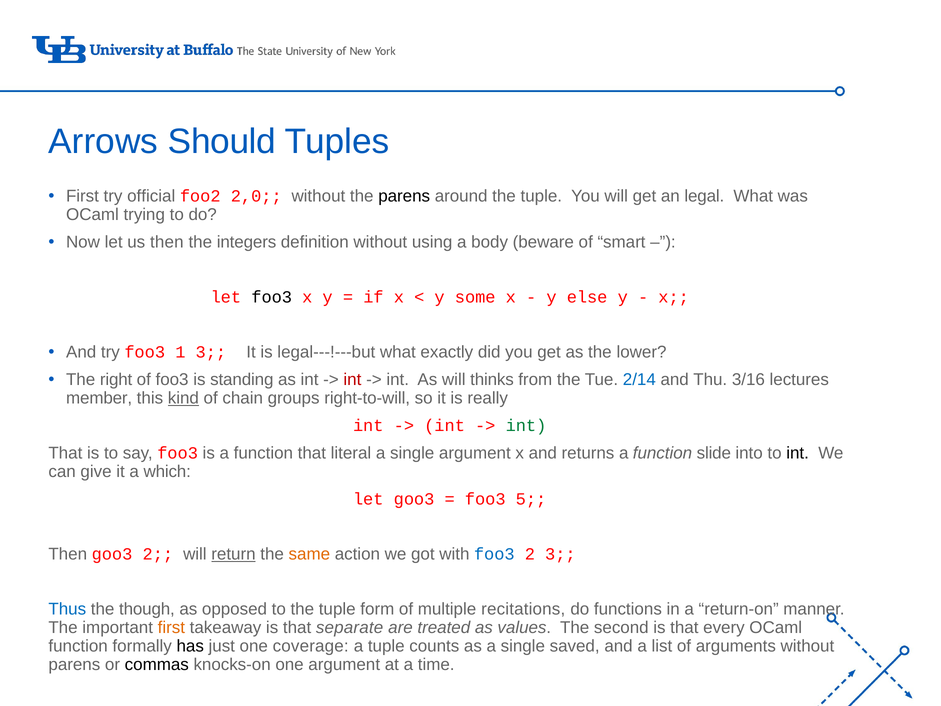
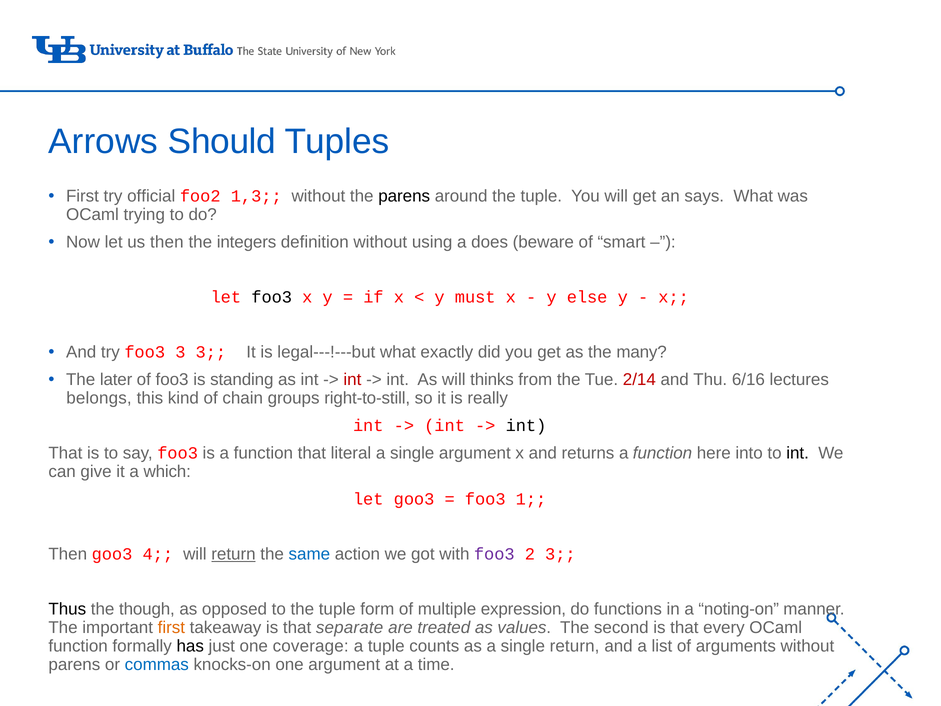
2,0: 2,0 -> 1,3 (256, 196)
legal: legal -> says (704, 196)
body: body -> does (490, 242)
some: some -> must (475, 297)
foo3 1: 1 -> 3 (180, 352)
lower: lower -> many (642, 352)
right: right -> later (116, 380)
2/14 colour: blue -> red (639, 380)
3/16: 3/16 -> 6/16 (748, 380)
member: member -> belongs (99, 398)
kind underline: present -> none (183, 398)
right-to-will: right-to-will -> right-to-still (367, 398)
int colour: green -> black (526, 426)
slide: slide -> here (714, 453)
5: 5 -> 1 (531, 499)
goo3 2: 2 -> 4 (158, 554)
same colour: orange -> blue (309, 554)
foo3 colour: blue -> purple (494, 554)
Thus colour: blue -> black (67, 609)
recitations: recitations -> expression (523, 609)
return-on: return-on -> noting-on (739, 609)
single saved: saved -> return (575, 646)
commas colour: black -> blue (157, 664)
